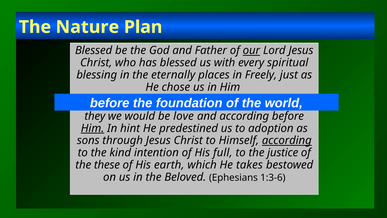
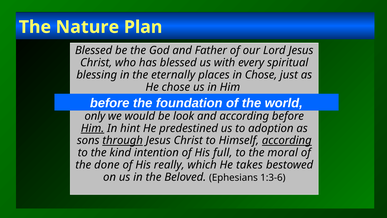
our underline: present -> none (251, 50)
in Freely: Freely -> Chose (261, 75)
they: they -> only (95, 116)
love: love -> look (184, 116)
through underline: none -> present (123, 140)
justice: justice -> moral (283, 152)
these: these -> done (107, 165)
earth: earth -> really (169, 165)
